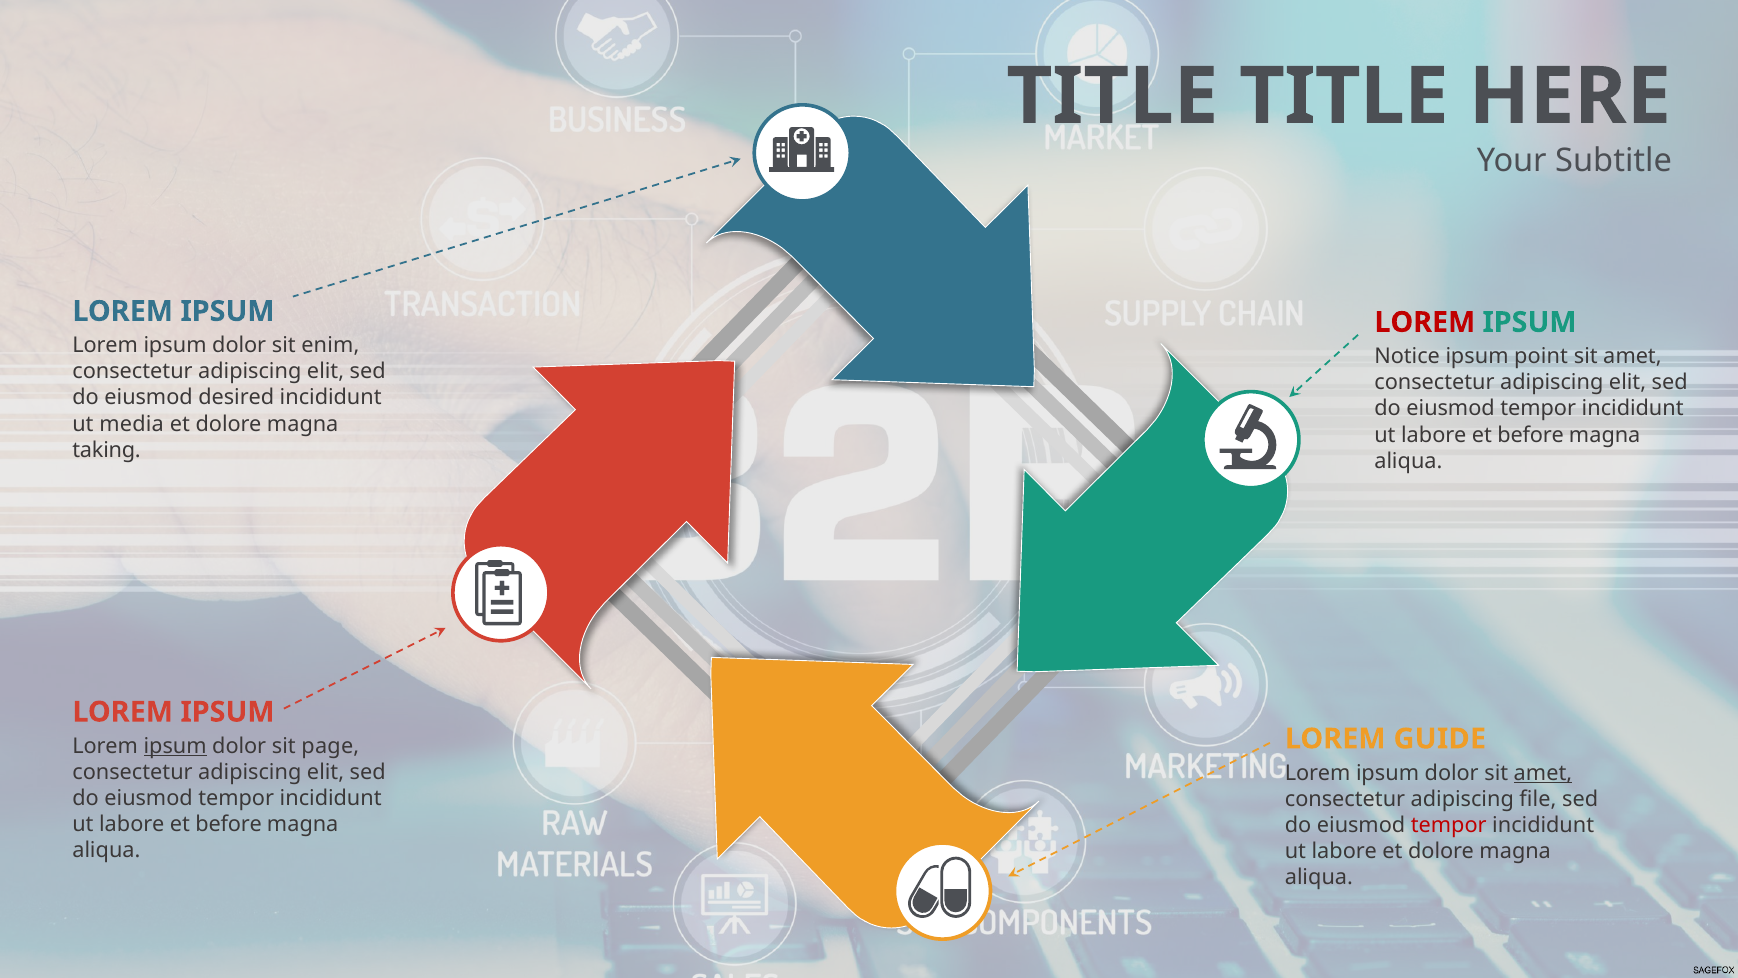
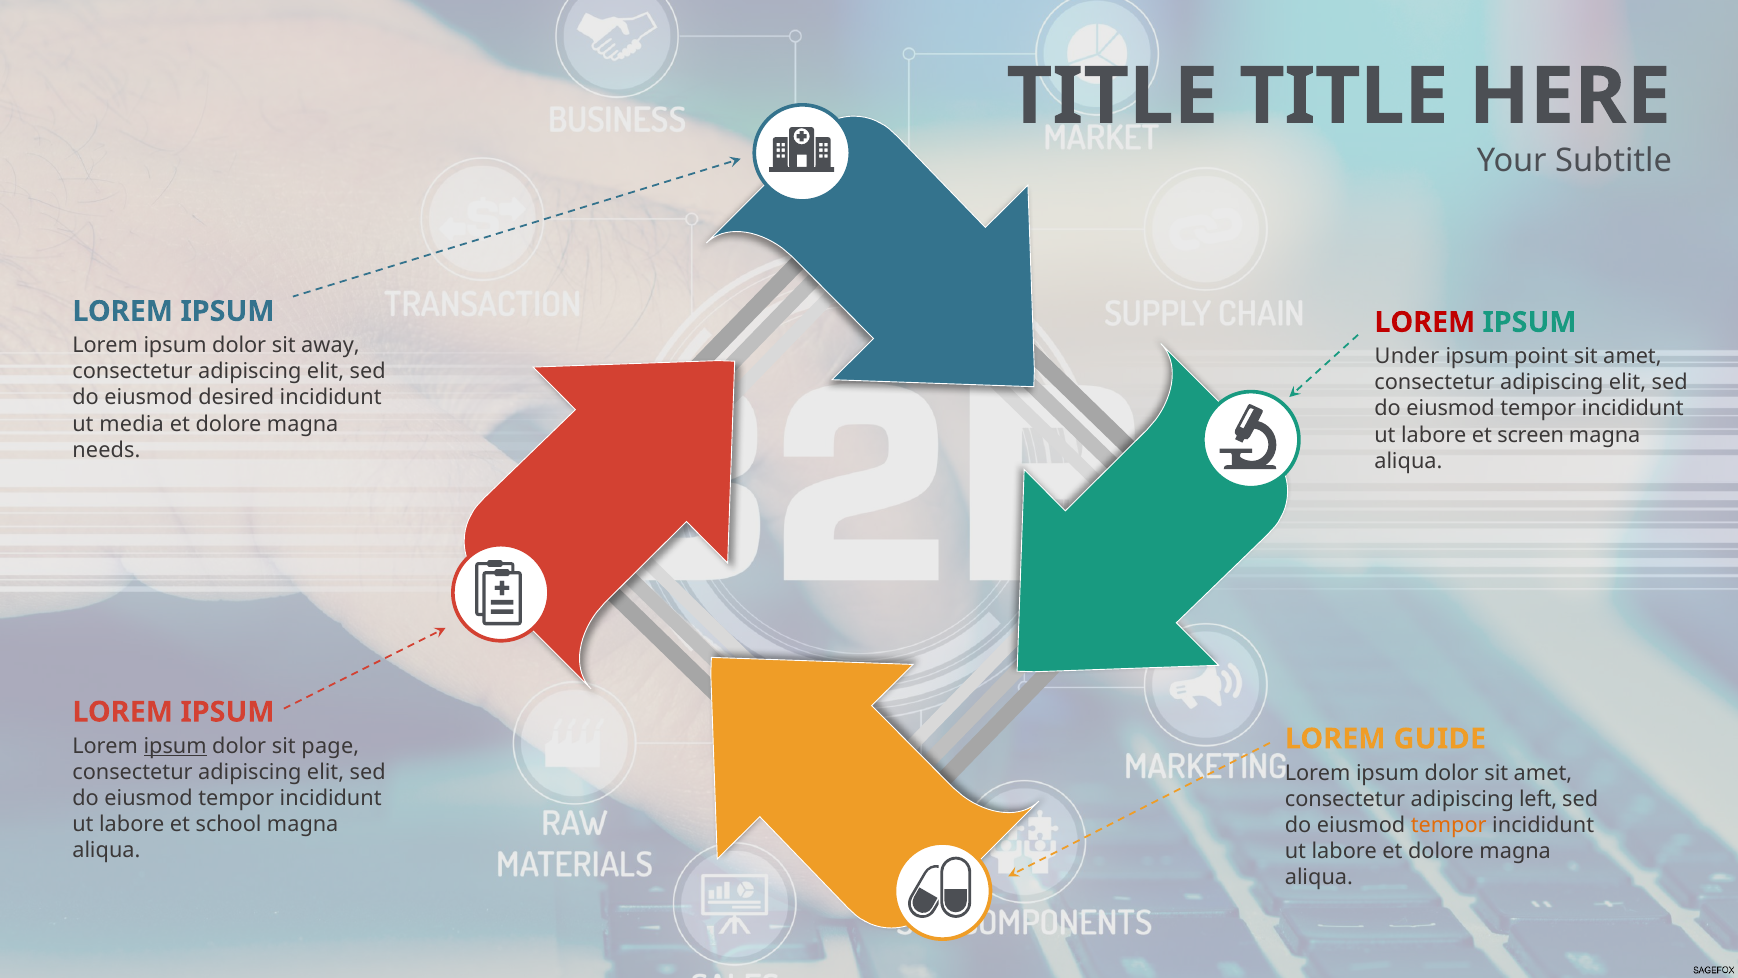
enim: enim -> away (330, 345)
Notice: Notice -> Under (1407, 356)
before: before -> screen (1531, 435)
taking: taking -> needs (106, 450)
amet underline: present -> none (1543, 773)
file: file -> left (1538, 799)
before: before -> school (229, 824)
tempor colour: red -> orange (1449, 825)
